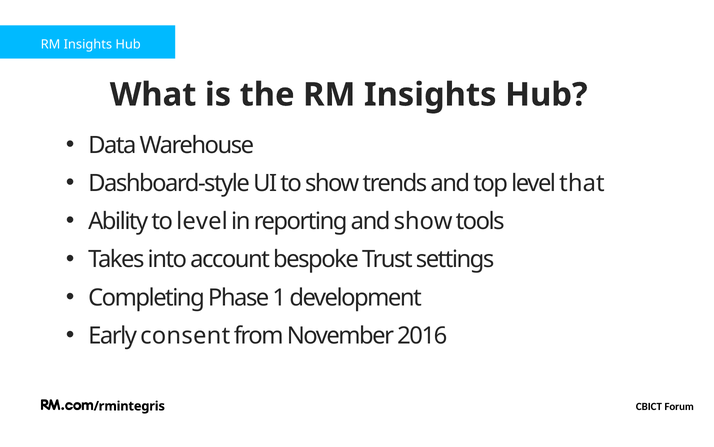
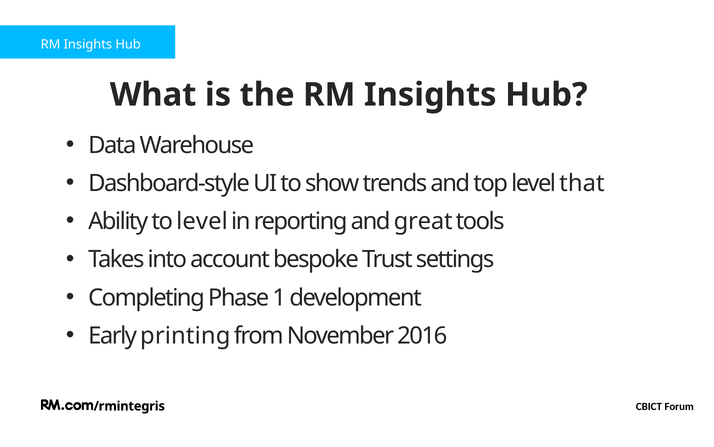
and show: show -> great (423, 221)
consent: consent -> printing (185, 335)
